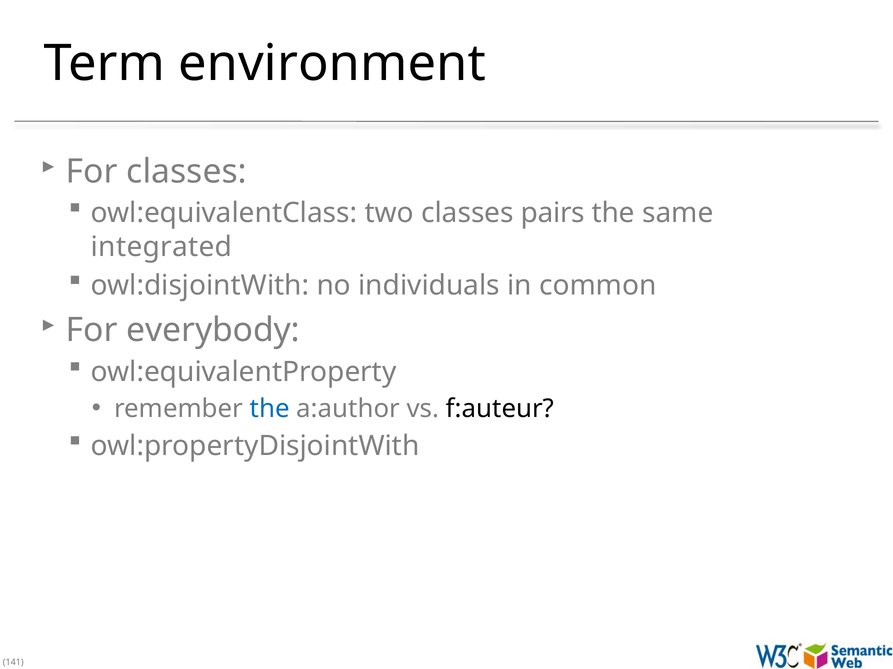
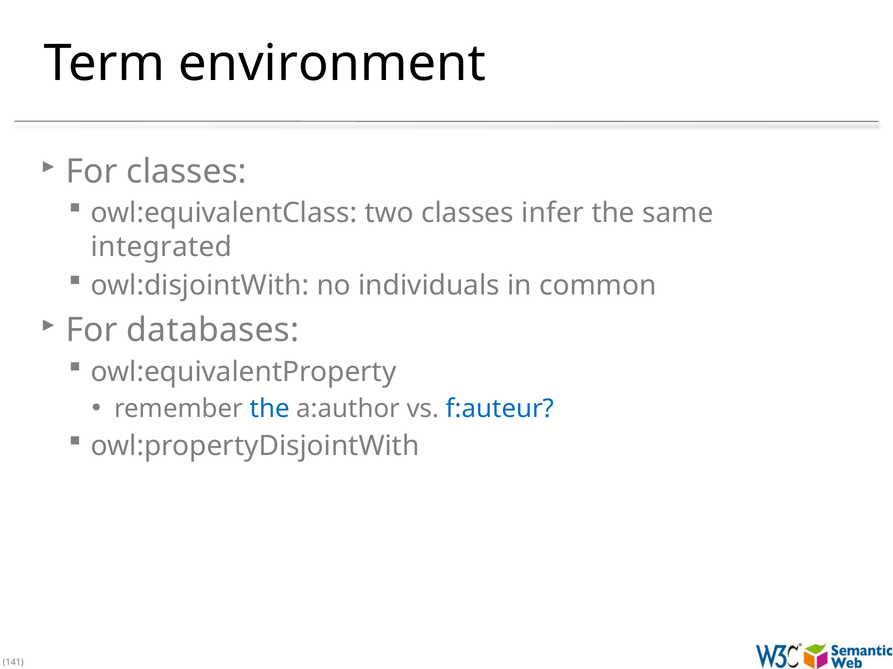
pairs: pairs -> infer (552, 213)
everybody: everybody -> databases (213, 331)
f:auteur colour: black -> blue (500, 409)
